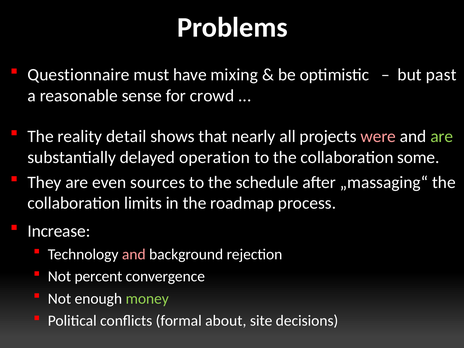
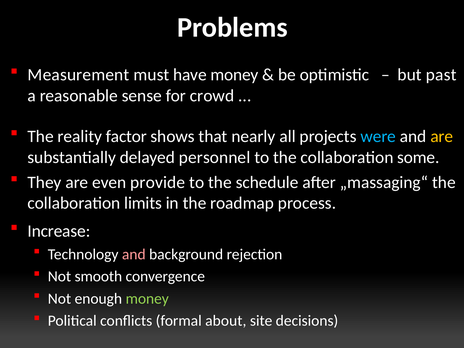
Questionnaire: Questionnaire -> Measurement (79, 75)
have mixing: mixing -> money (235, 75)
detail: detail -> factor (126, 136)
were colour: pink -> light blue (378, 136)
are colour: light green -> yellow (442, 136)
operation: operation -> personnel (215, 157)
sources: sources -> provide (158, 182)
percent: percent -> smooth (98, 276)
